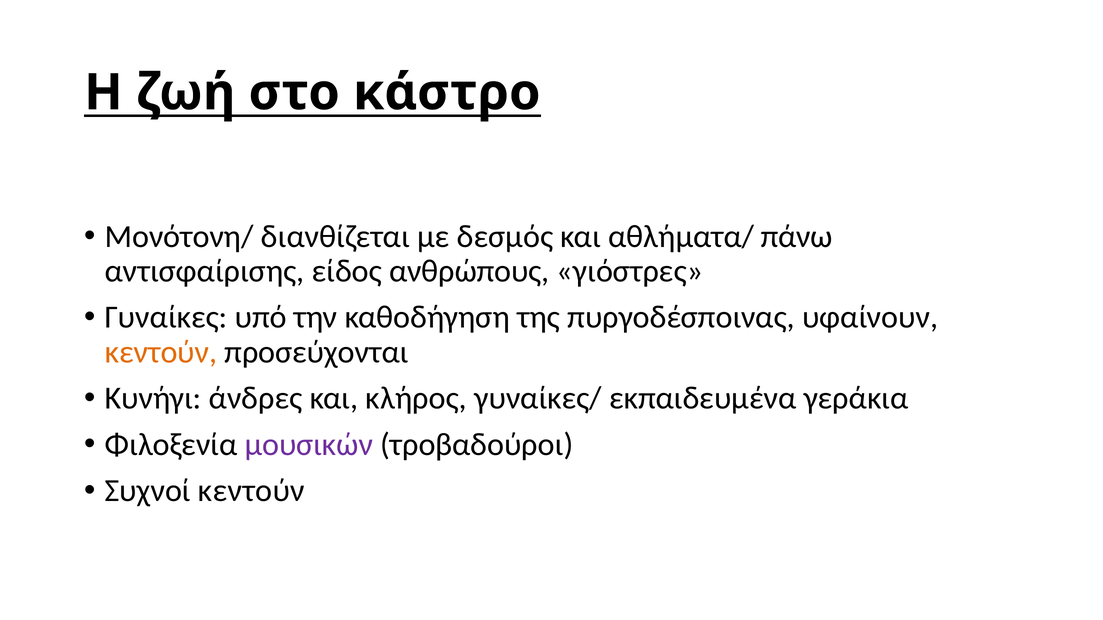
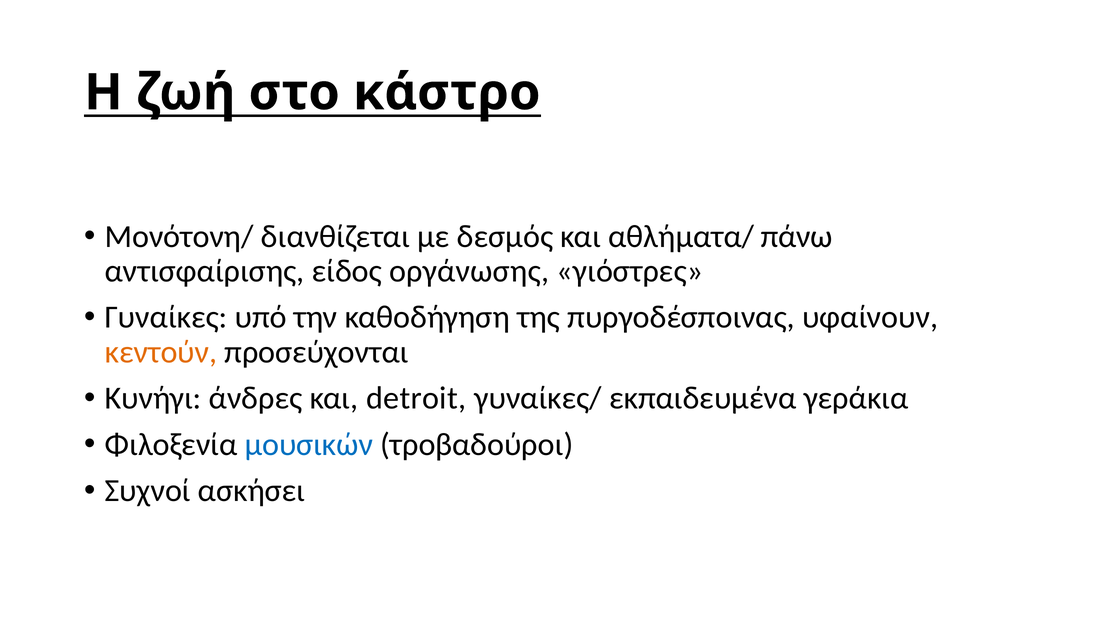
ανθρώπους: ανθρώπους -> οργάνωσης (469, 271)
κλήρος: κλήρος -> detroit (416, 399)
μουσικών colour: purple -> blue (309, 445)
Συχνοί κεντούν: κεντούν -> ασκήσει (252, 491)
